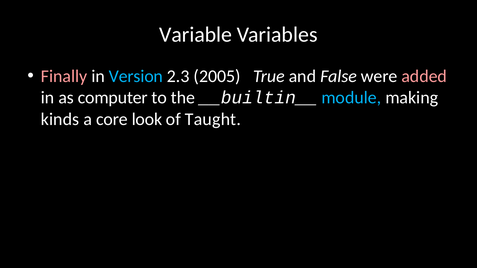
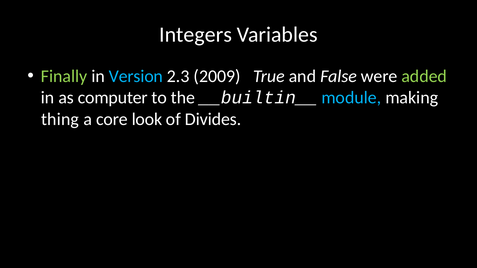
Variable: Variable -> Integers (196, 35)
Finally colour: pink -> light green (64, 76)
2005: 2005 -> 2009 (217, 76)
added colour: pink -> light green (424, 76)
kinds: kinds -> thing (60, 119)
Taught: Taught -> Divides (213, 119)
